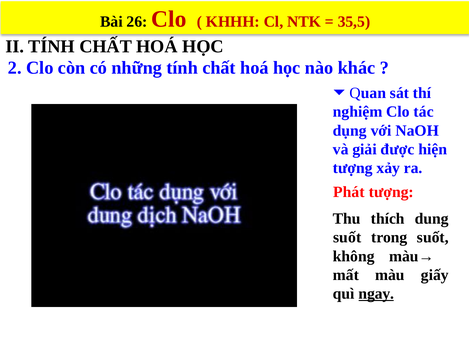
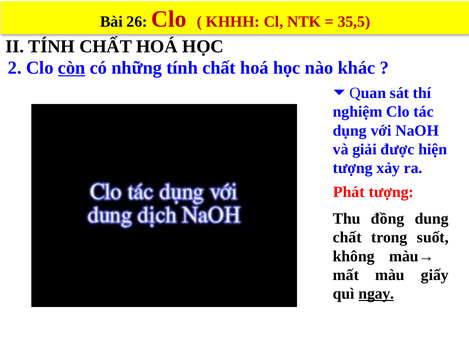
còn underline: none -> present (72, 68)
thích: thích -> đồng (388, 218)
suốt: suốt -> chất (347, 237)
